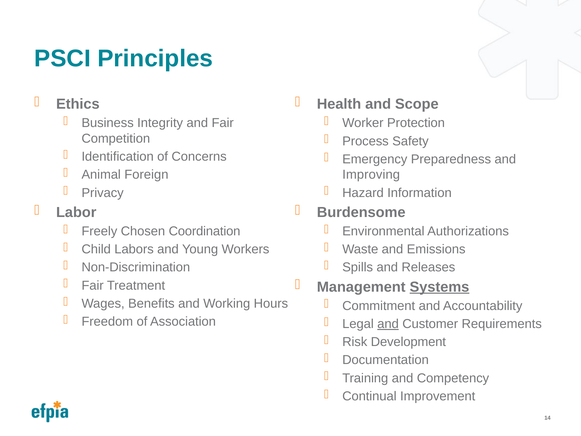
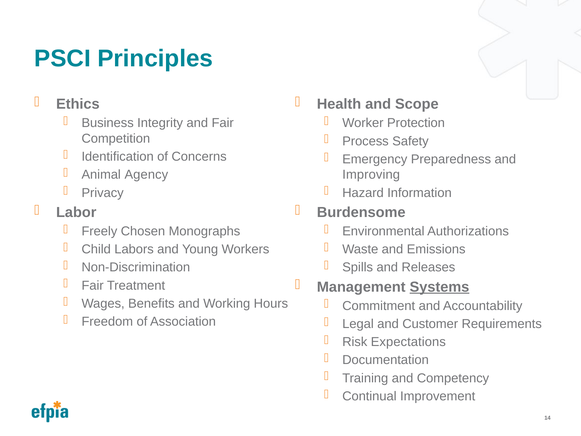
Foreign: Foreign -> Agency (146, 175)
Coordination: Coordination -> Monographs (204, 231)
and underline: present -> none (388, 324)
Development: Development -> Expectations (408, 342)
